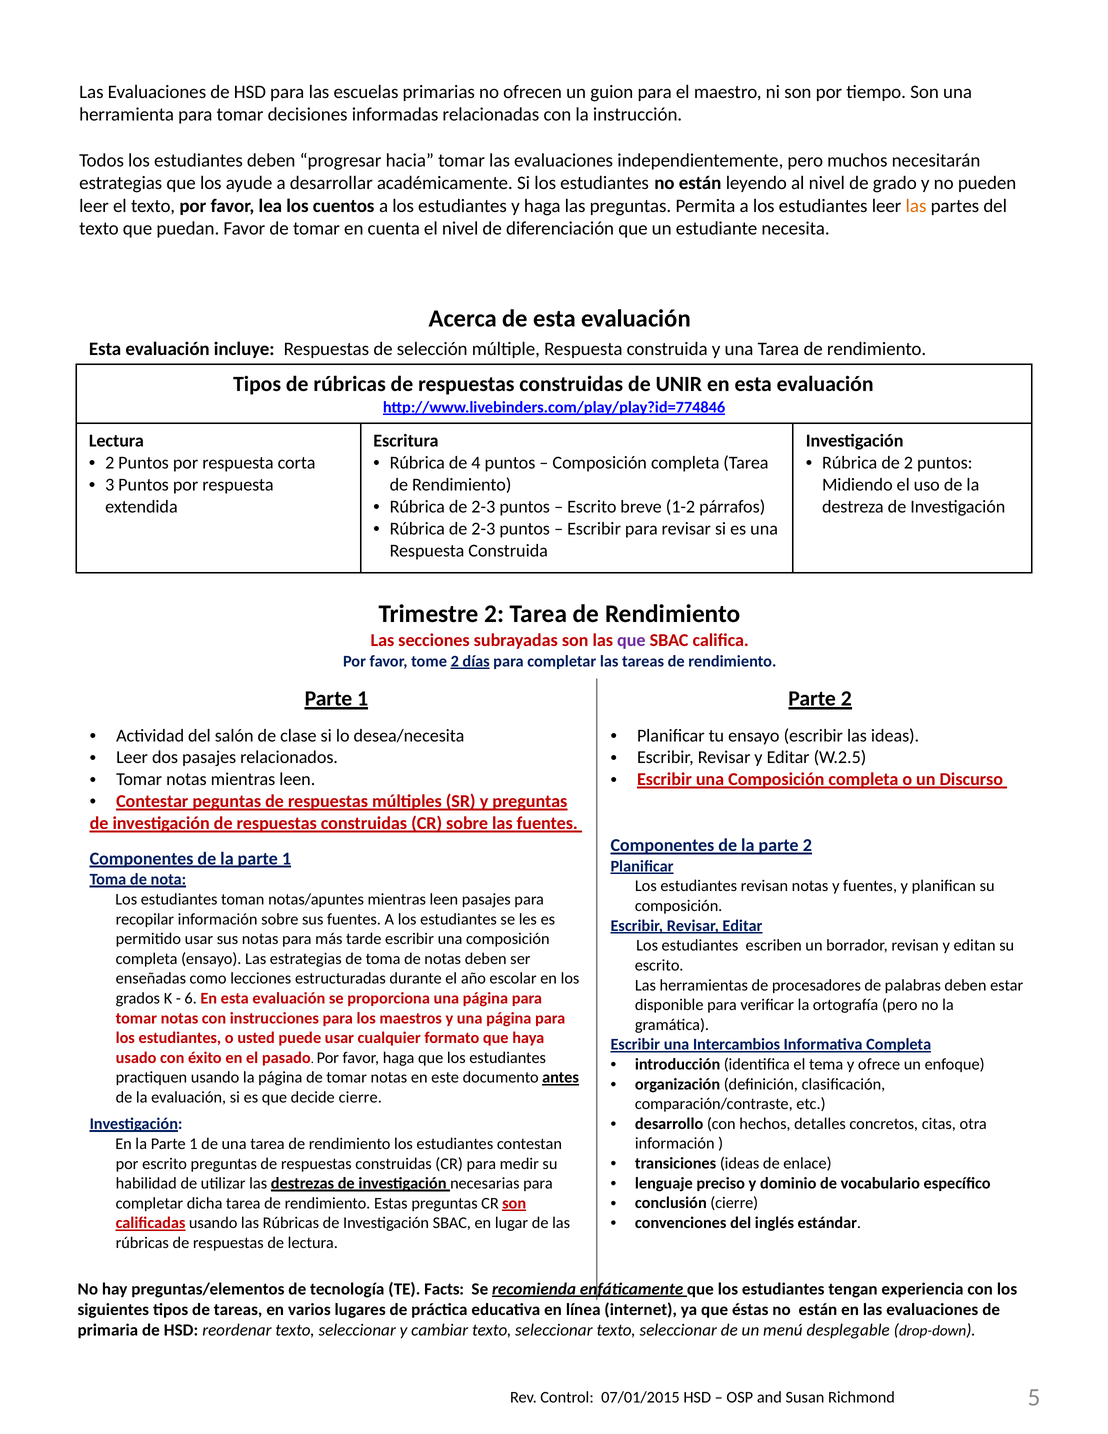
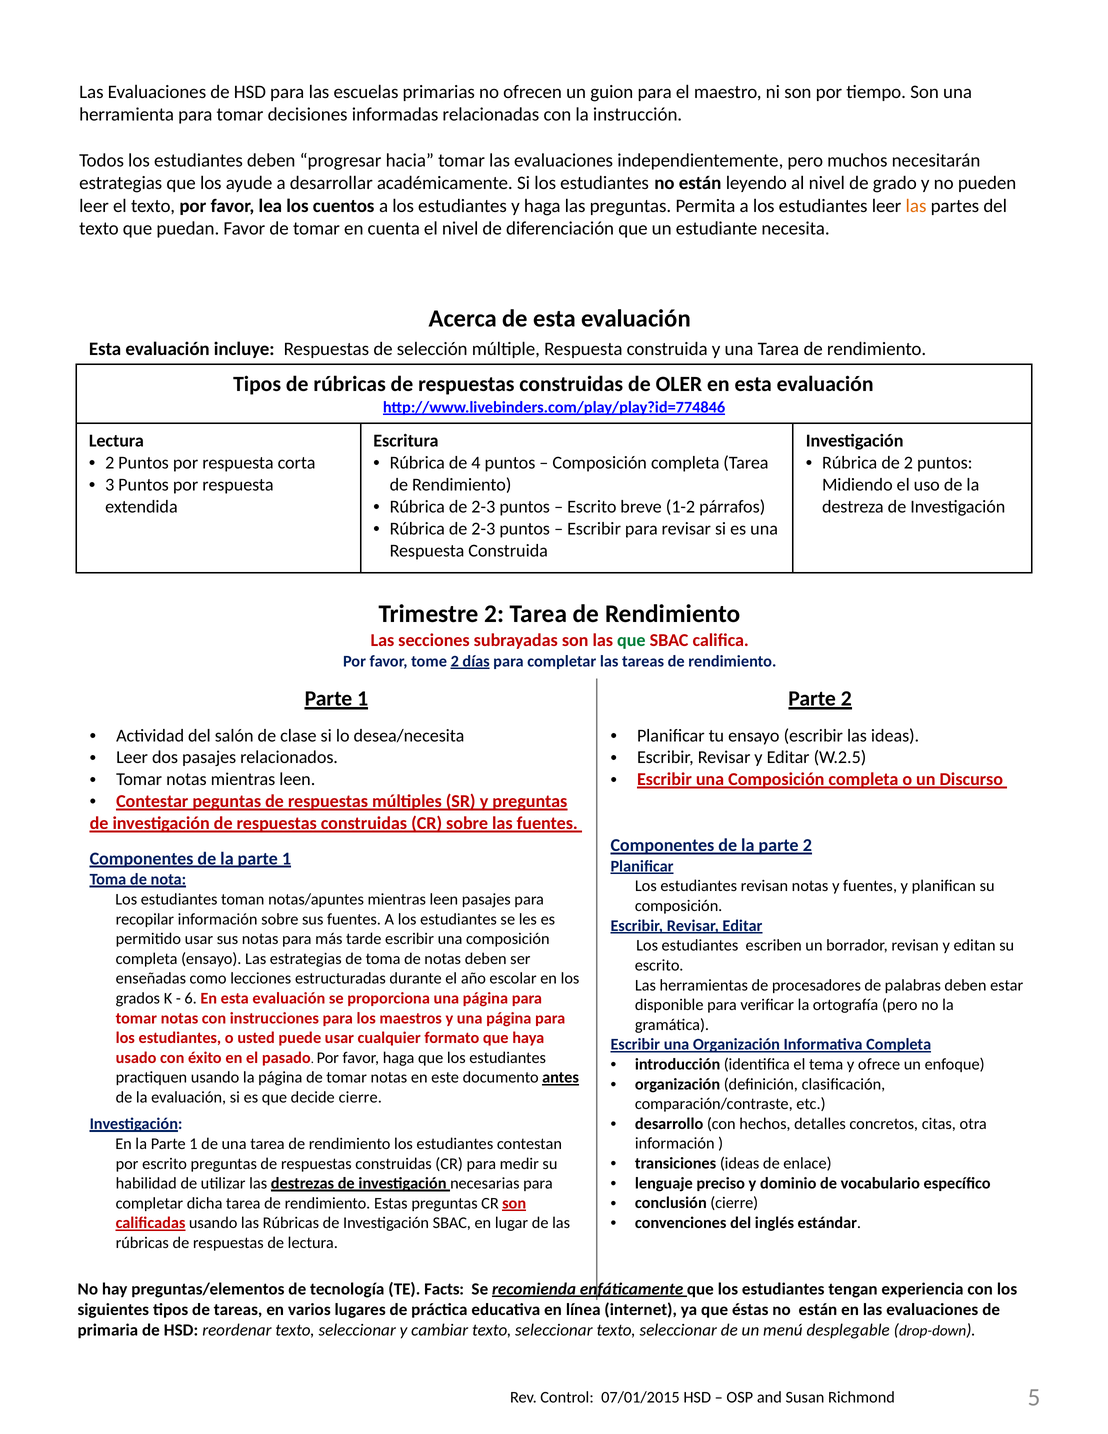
UNIR: UNIR -> OLER (679, 384)
que colour: purple -> green (631, 640)
una Intercambios: Intercambios -> Organización (736, 1044)
